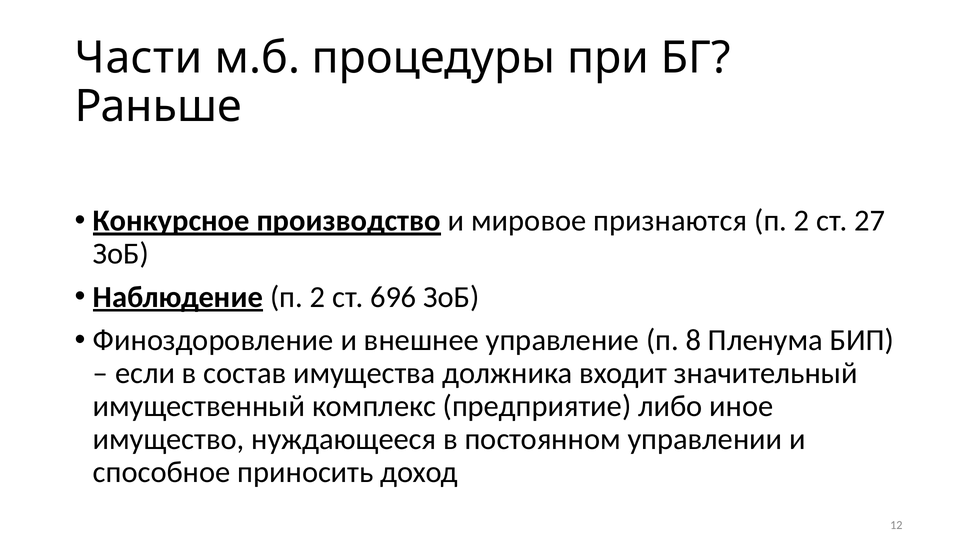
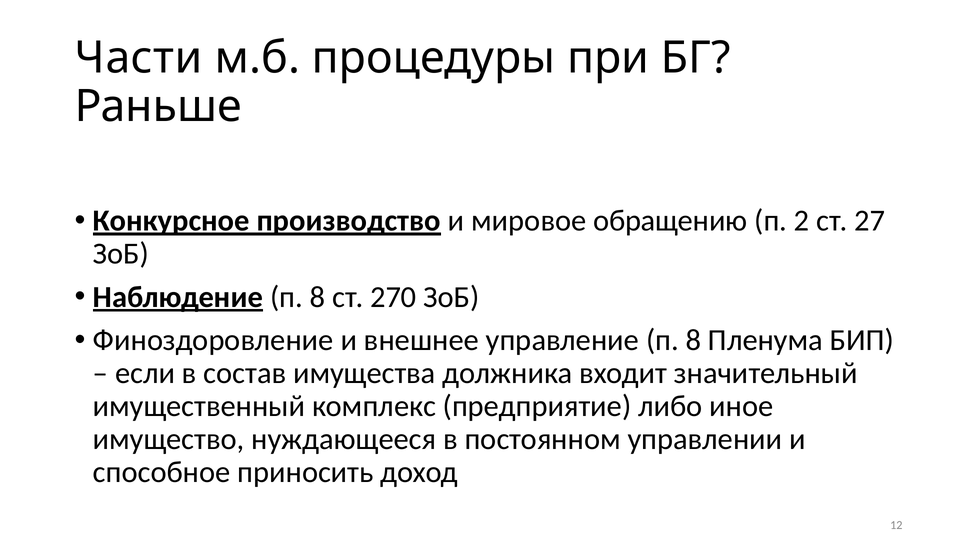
признаются: признаются -> обращению (670, 221)
Наблюдение п 2: 2 -> 8 (317, 297)
696: 696 -> 270 (393, 297)
